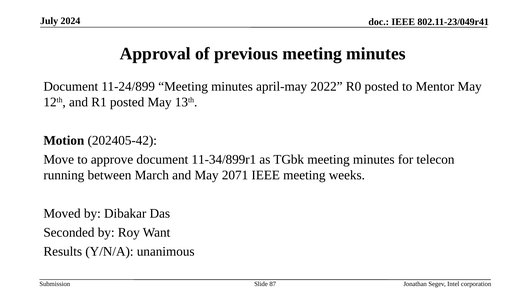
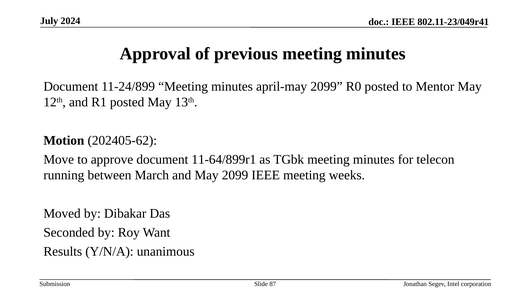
april-may 2022: 2022 -> 2099 (326, 86)
202405-42: 202405-42 -> 202405-62 (122, 140)
11-34/899r1: 11-34/899r1 -> 11-64/899r1 (224, 159)
May 2071: 2071 -> 2099 (235, 175)
